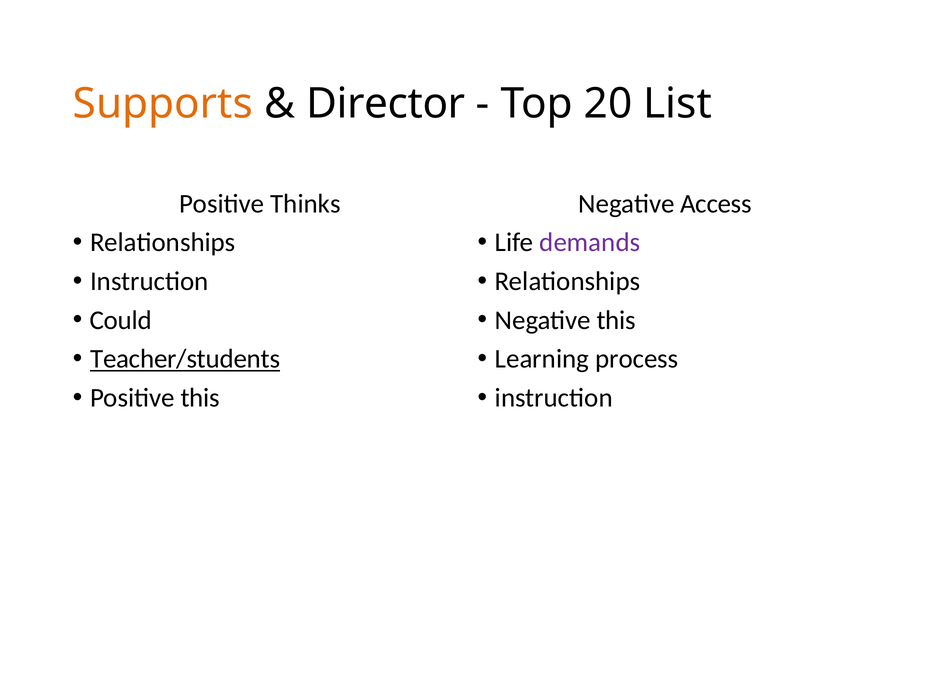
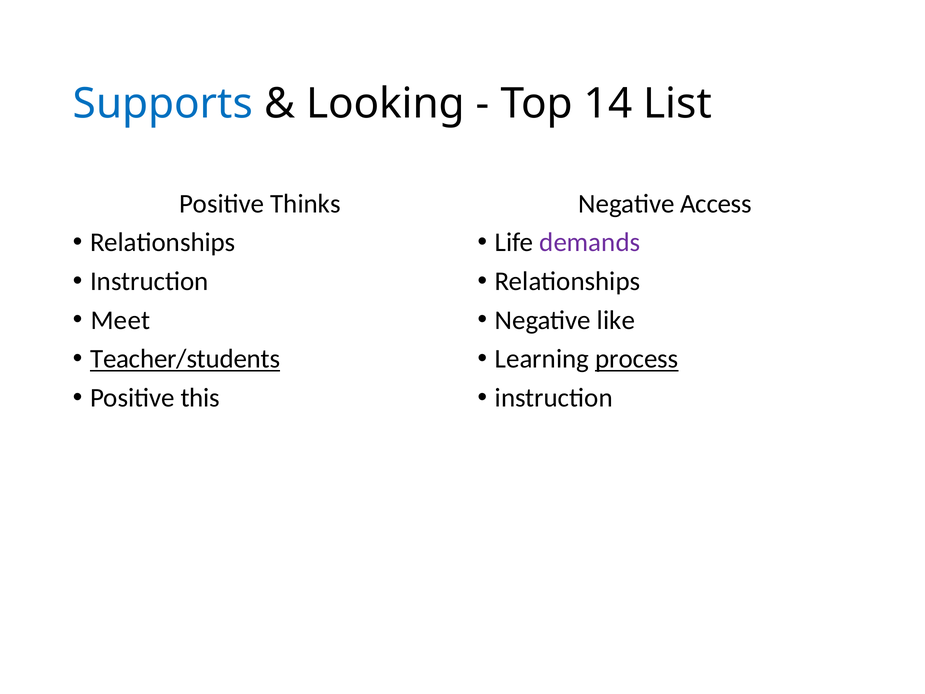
Supports colour: orange -> blue (163, 104)
Director: Director -> Looking (385, 104)
20: 20 -> 14 (608, 104)
Could: Could -> Meet (120, 320)
Negative this: this -> like (616, 320)
process underline: none -> present (637, 359)
